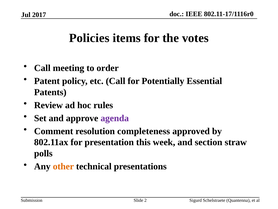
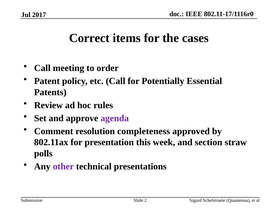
Policies: Policies -> Correct (89, 38)
votes: votes -> cases (195, 38)
other colour: orange -> purple (63, 166)
